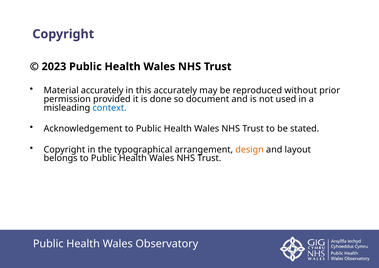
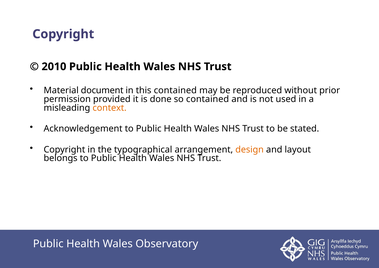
2023: 2023 -> 2010 (54, 67)
Material accurately: accurately -> document (102, 91)
this accurately: accurately -> contained (175, 91)
so document: document -> contained (208, 99)
context colour: blue -> orange (110, 108)
